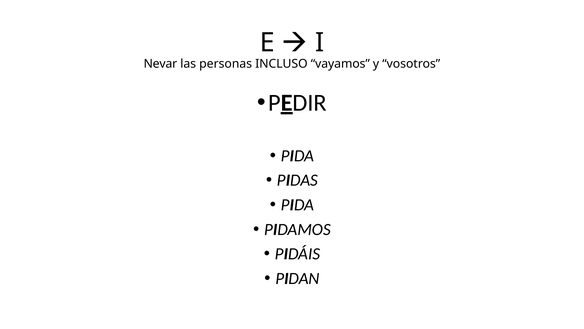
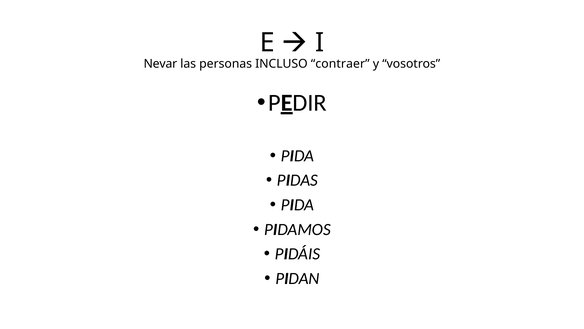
vayamos: vayamos -> contraer (340, 64)
